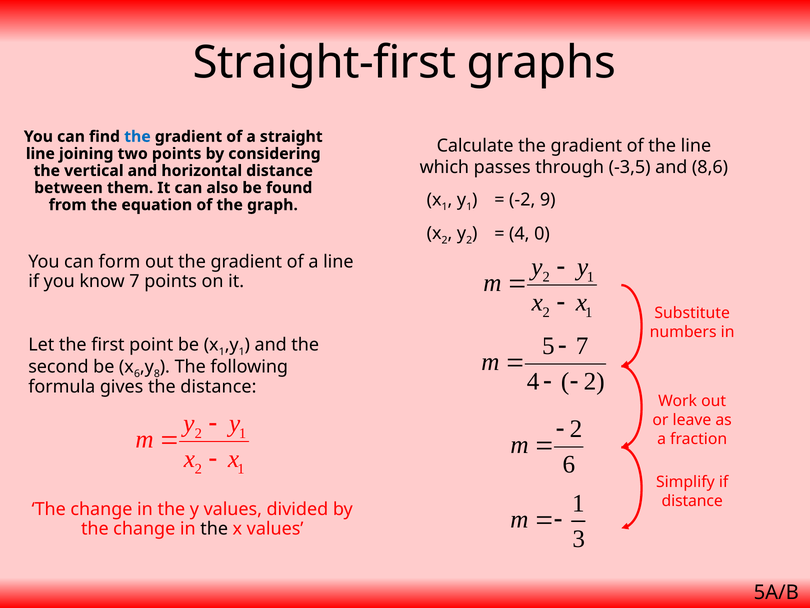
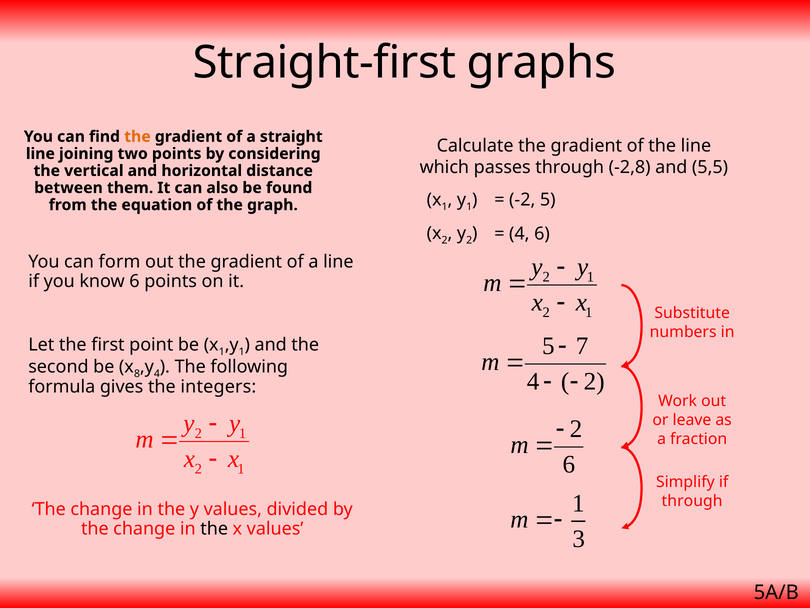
the colour: blue -> orange (137, 137)
-3,5: -3,5 -> -2,8 (630, 167)
8,6: 8,6 -> 5,5 (710, 167)
-2 9: 9 -> 5 (548, 200)
4 0: 0 -> 6 (542, 233)
know 7: 7 -> 6 (134, 281)
x 6: 6 -> 8 (137, 373)
8: 8 -> 4 (157, 373)
the distance: distance -> integers (218, 386)
distance: distance -> through (692, 501)
